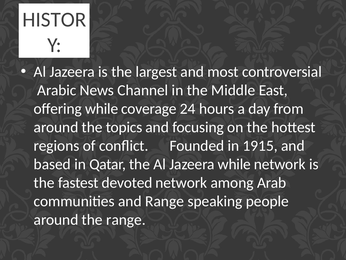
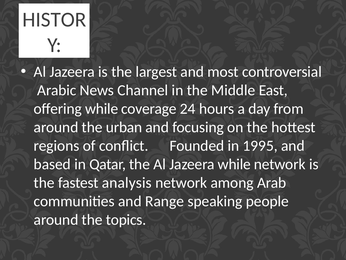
topics: topics -> urban (124, 127)
1915: 1915 -> 1995 (260, 145)
devoted: devoted -> analysis (127, 182)
the range: range -> topics (126, 219)
